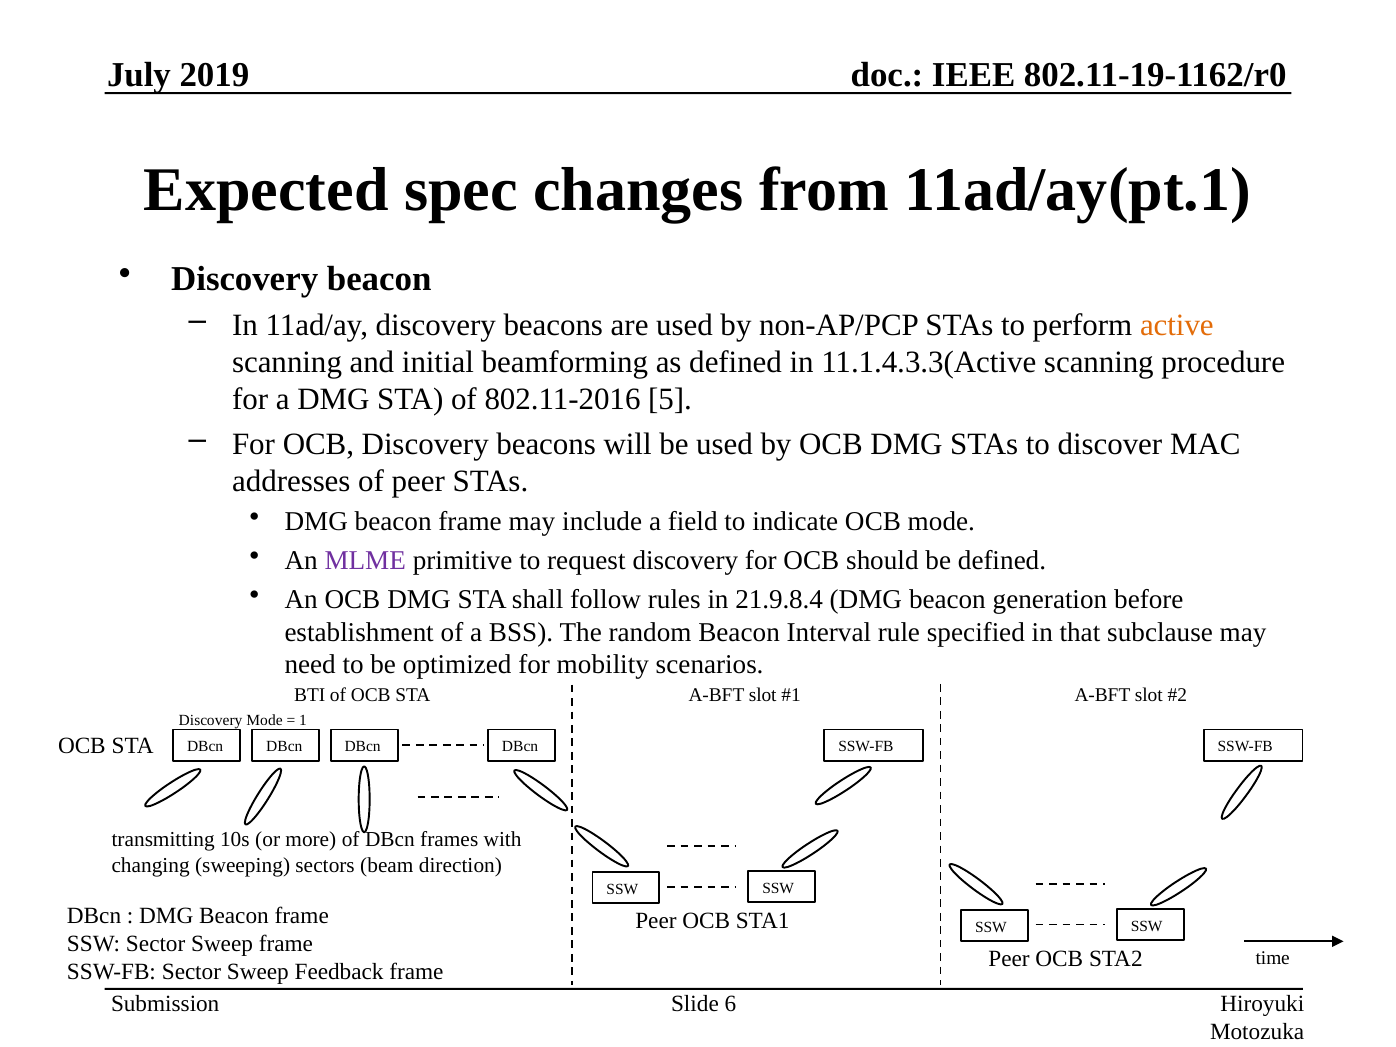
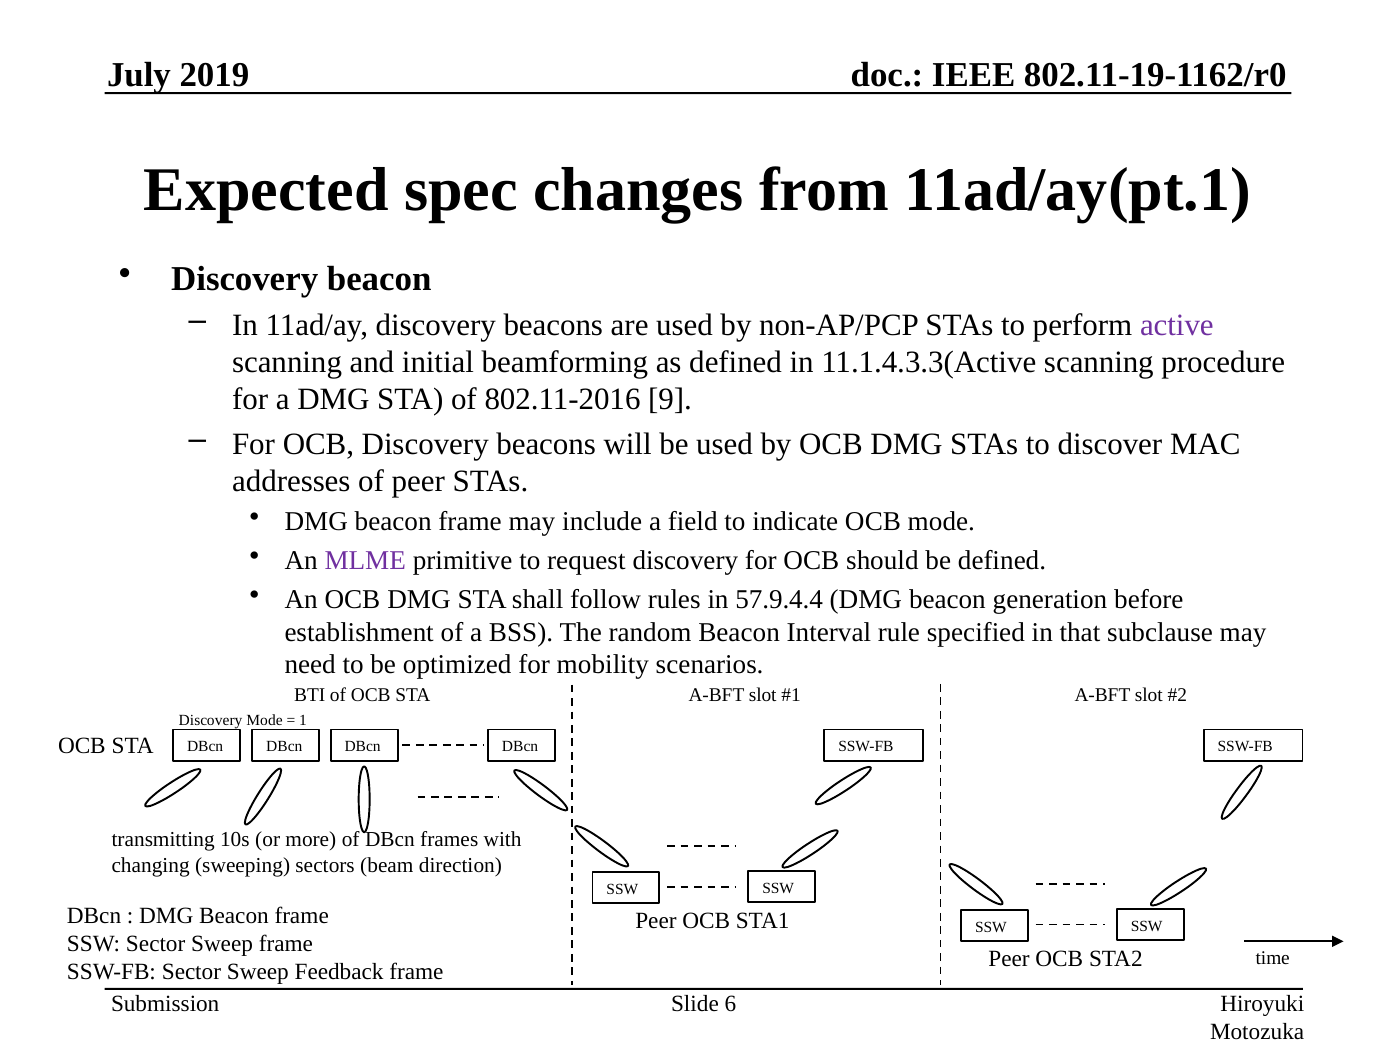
active colour: orange -> purple (1177, 325)
5: 5 -> 9 (670, 400)
21.9.8.4: 21.9.8.4 -> 57.9.4.4 (779, 600)
